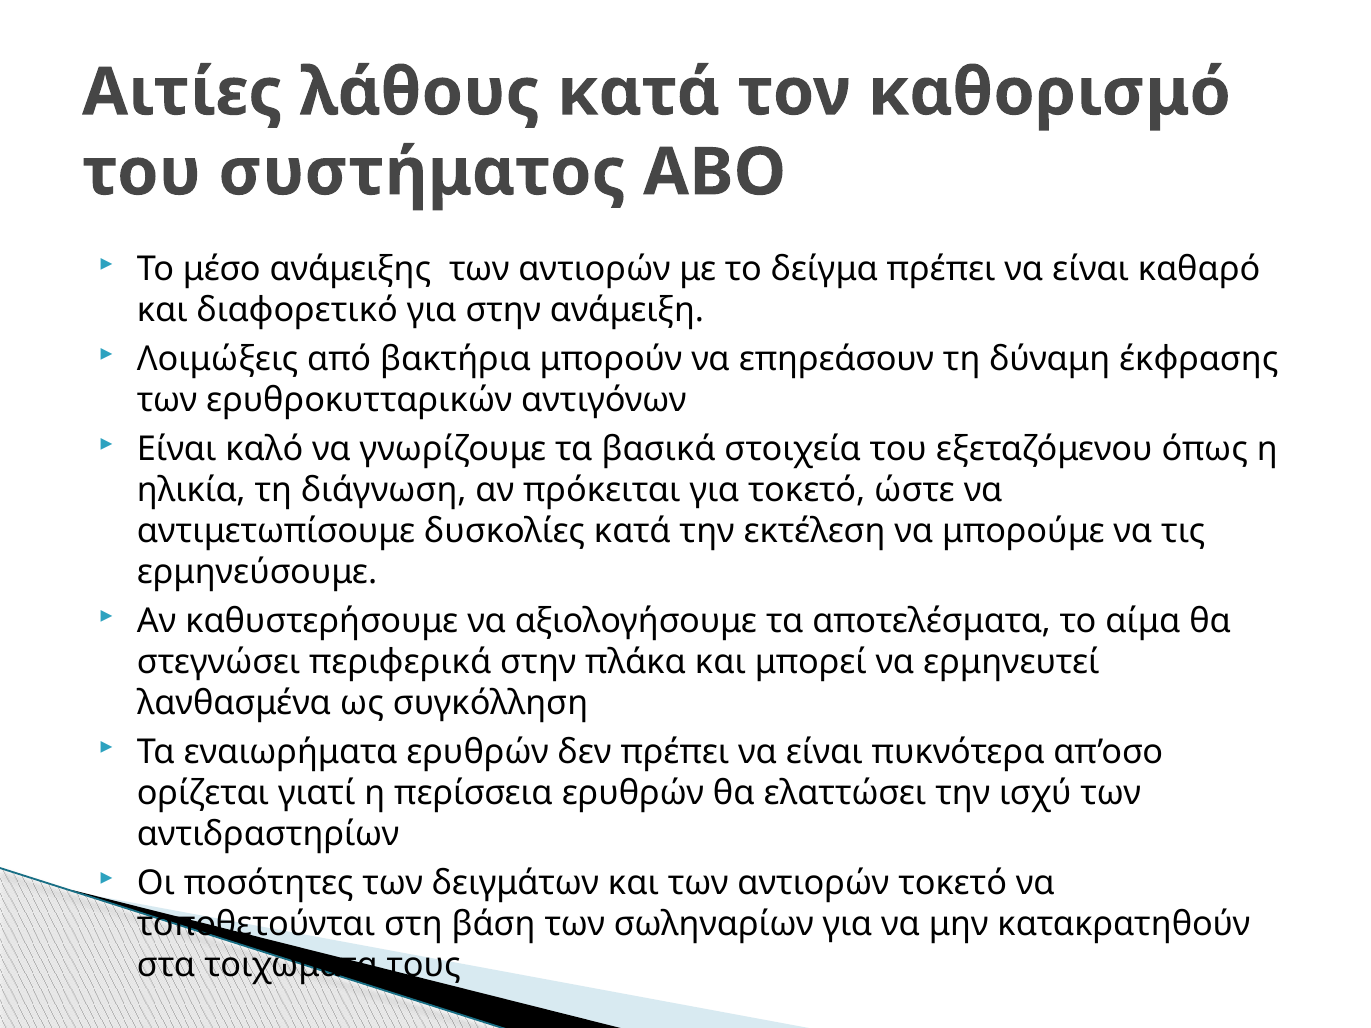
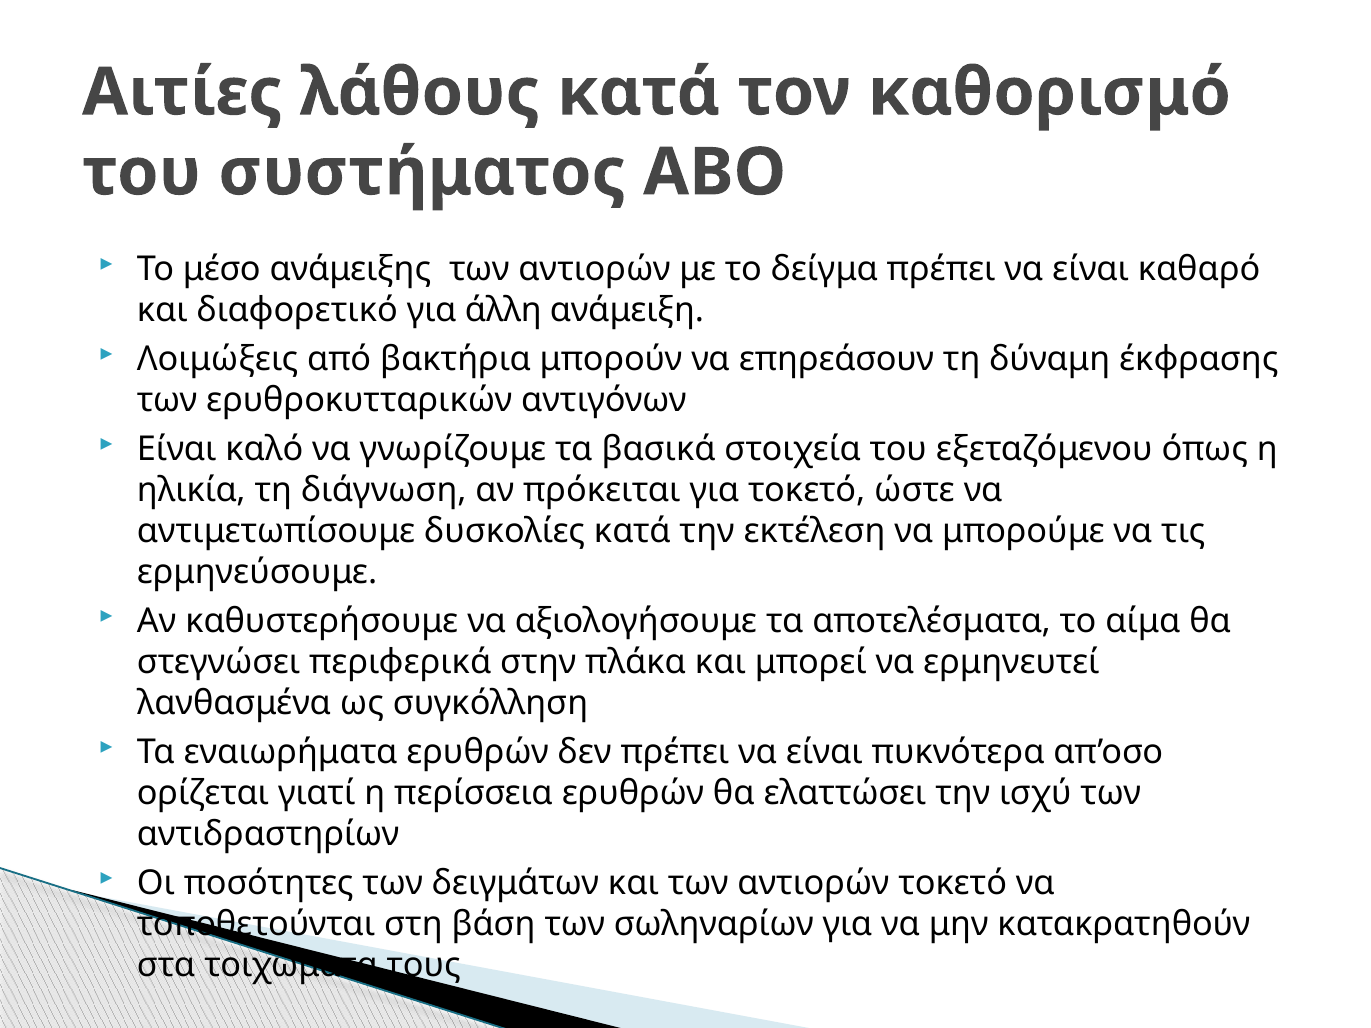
για στην: στην -> άλλη (503, 311)
